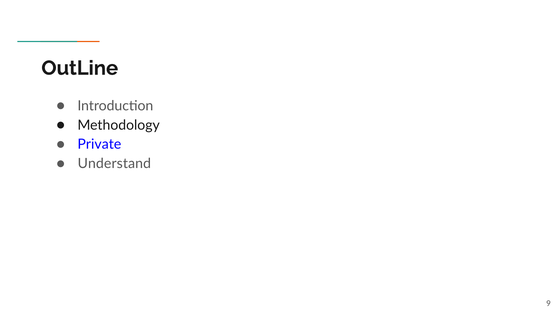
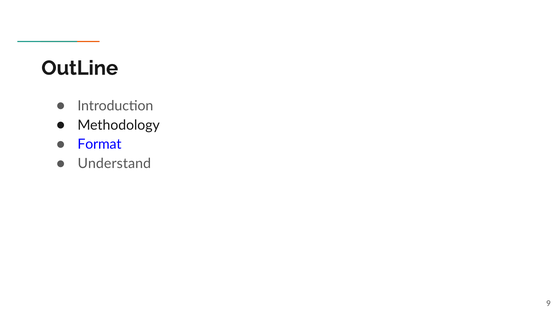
Private: Private -> Format (99, 144)
